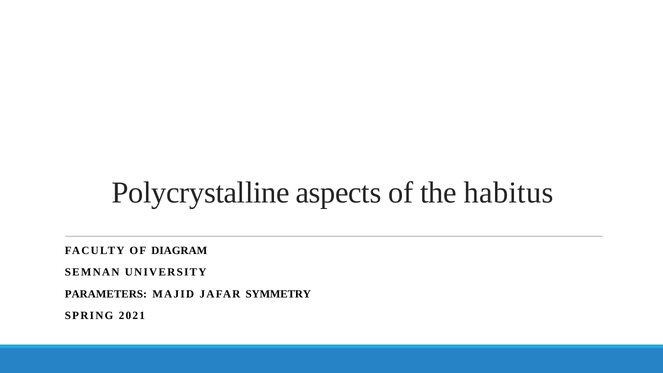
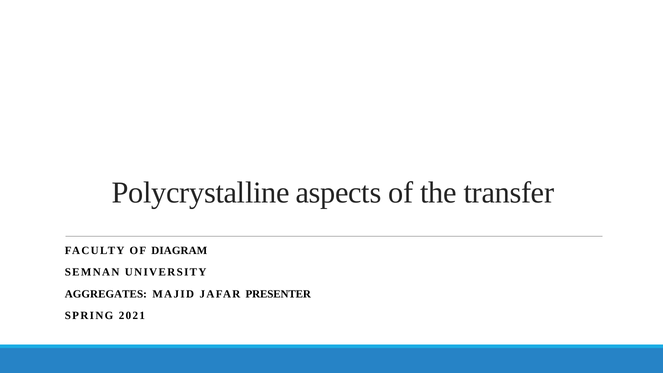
habitus: habitus -> transfer (509, 192)
PARAMETERS: PARAMETERS -> AGGREGATES (106, 294)
SYMMETRY: SYMMETRY -> PRESENTER (278, 294)
